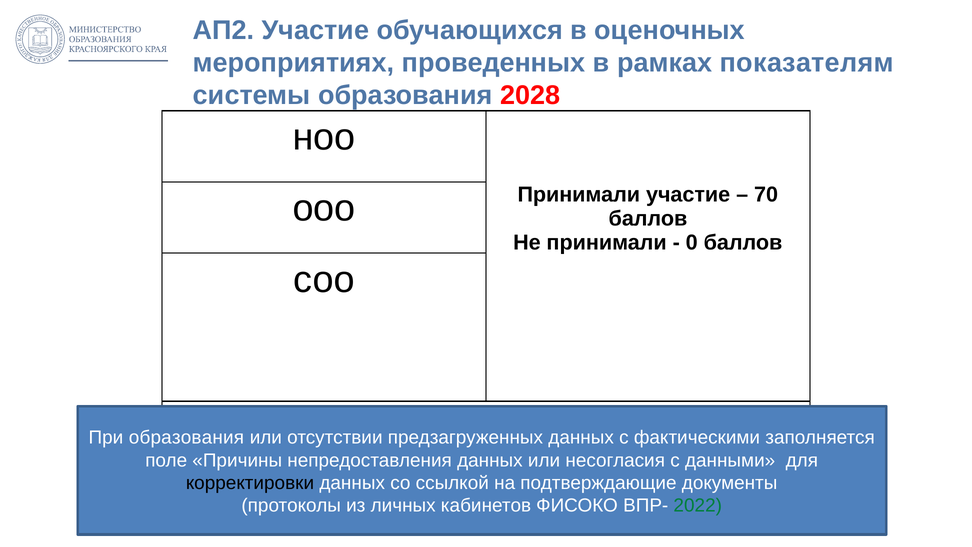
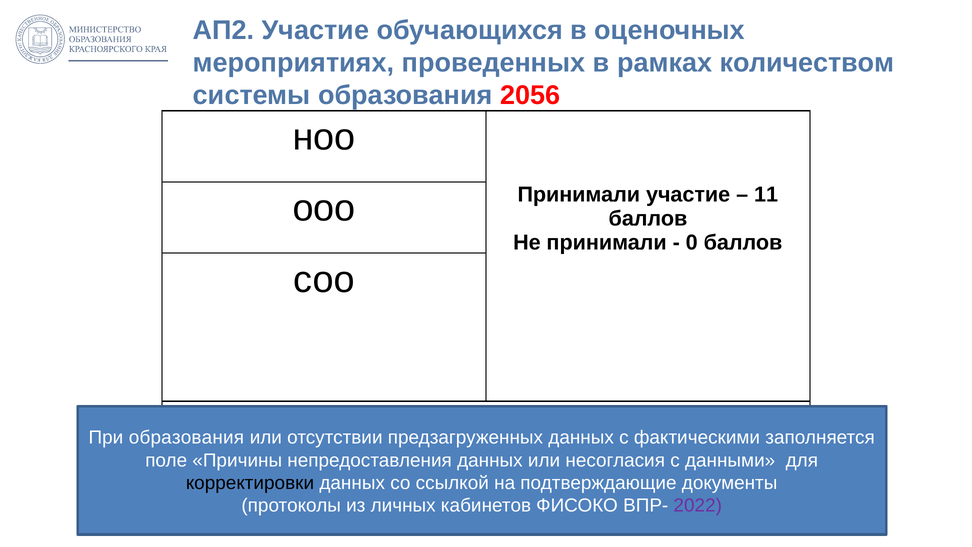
показателям: показателям -> количеством (807, 63)
2028: 2028 -> 2056 (530, 95)
70: 70 -> 11 (766, 194)
2022 colour: green -> purple (698, 506)
